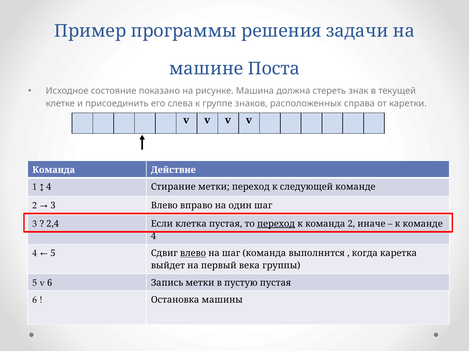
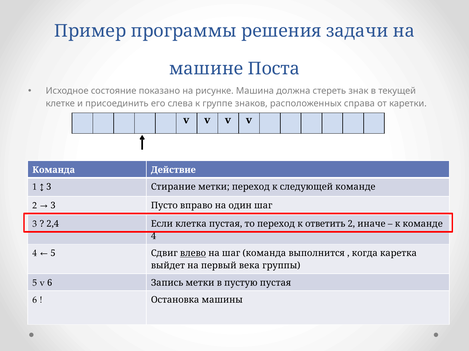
4: 4 -> 3 (49, 187)
3 Влево: Влево -> Пусто (164, 206)
переход underline: present -> none (276, 224)
к команда: команда -> ответить (325, 224)
